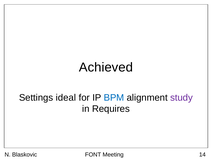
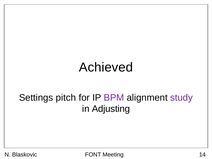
ideal: ideal -> pitch (66, 98)
BPM colour: blue -> purple (114, 98)
Requires: Requires -> Adjusting (111, 109)
